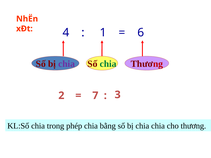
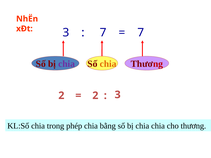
xÐt 4: 4 -> 3 (66, 33)
1: 1 -> 7 (103, 33)
6: 6 -> 7 (141, 33)
chia colour: green -> orange (108, 64)
7: 7 -> 2 (95, 96)
